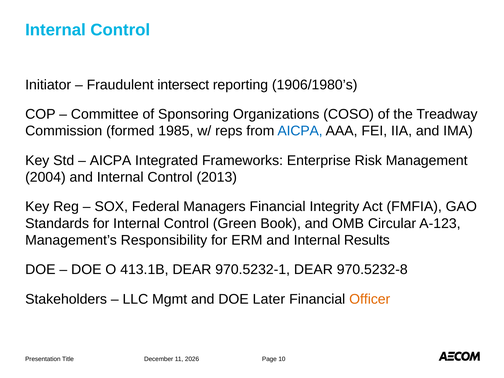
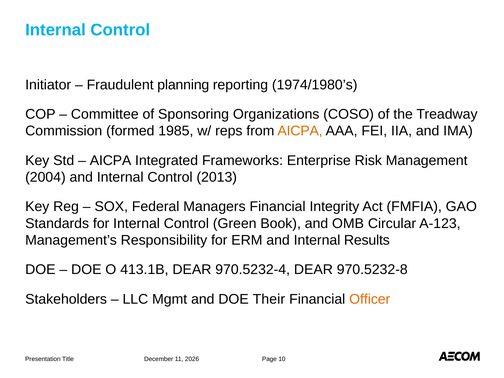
intersect: intersect -> planning (183, 85)
1906/1980’s: 1906/1980’s -> 1974/1980’s (315, 85)
AICPA colour: blue -> orange (300, 131)
970.5232-1: 970.5232-1 -> 970.5232-4 (253, 270)
Later: Later -> Their (269, 299)
